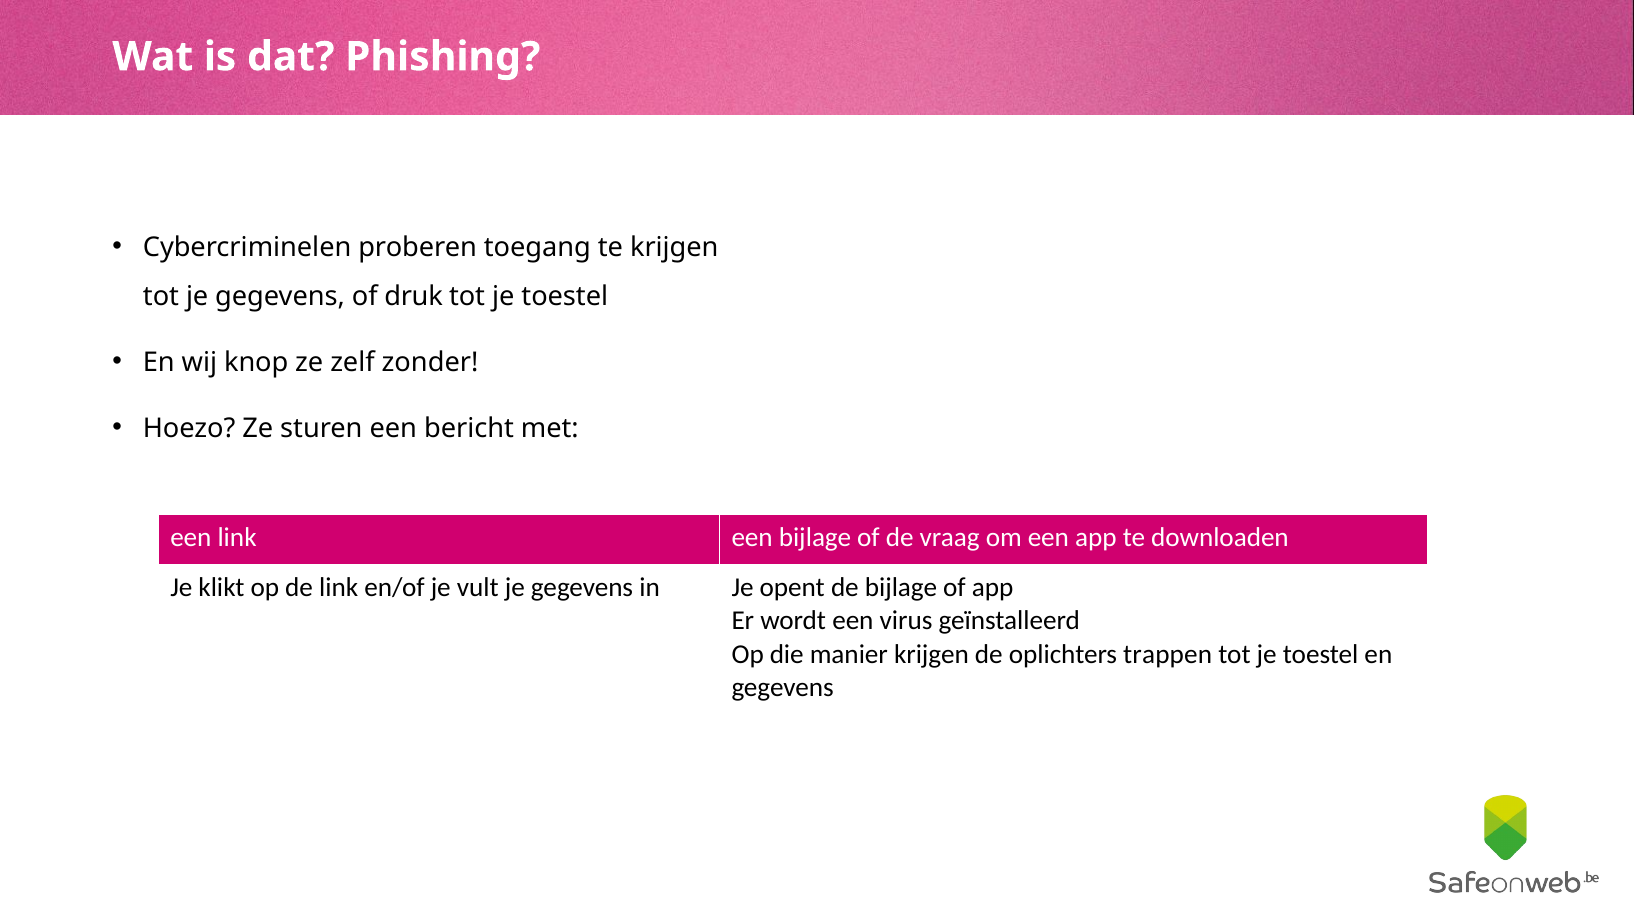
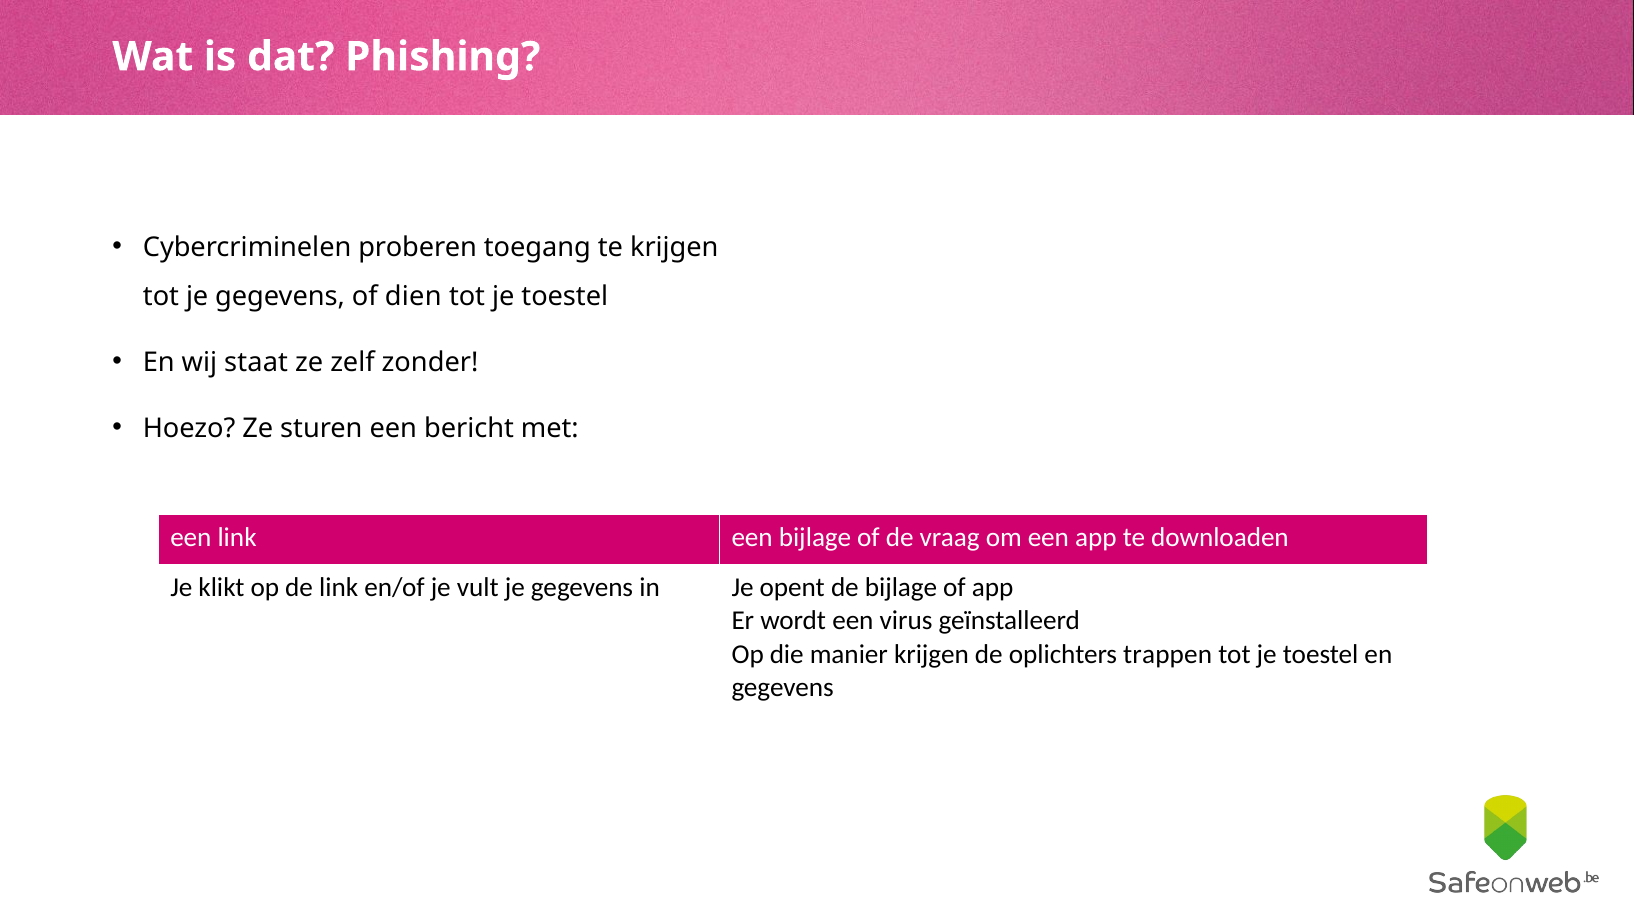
druk: druk -> dien (413, 296)
knop: knop -> staat (256, 362)
